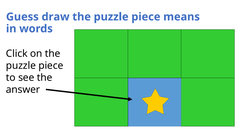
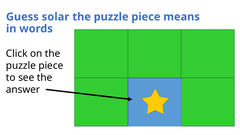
draw: draw -> solar (56, 17)
